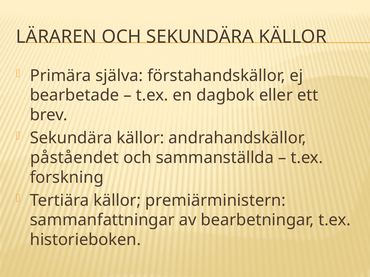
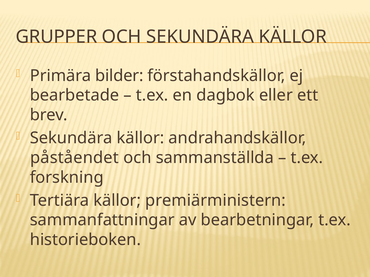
LÄRAREN: LÄRAREN -> GRUPPER (56, 37)
själva: själva -> bilder (119, 76)
